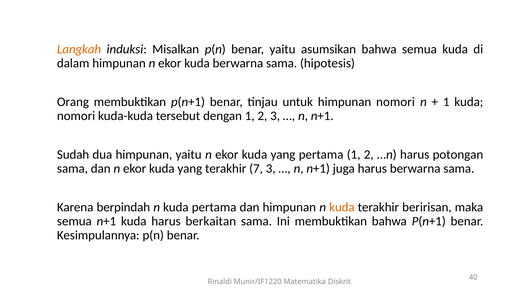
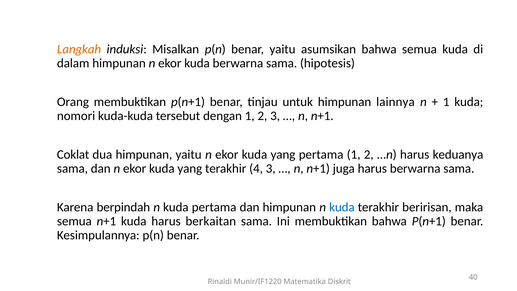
himpunan nomori: nomori -> lainnya (395, 102)
Sudah: Sudah -> Coklat (73, 155)
potongan: potongan -> keduanya (458, 155)
7: 7 -> 4 (256, 169)
kuda colour: orange -> blue (342, 207)
